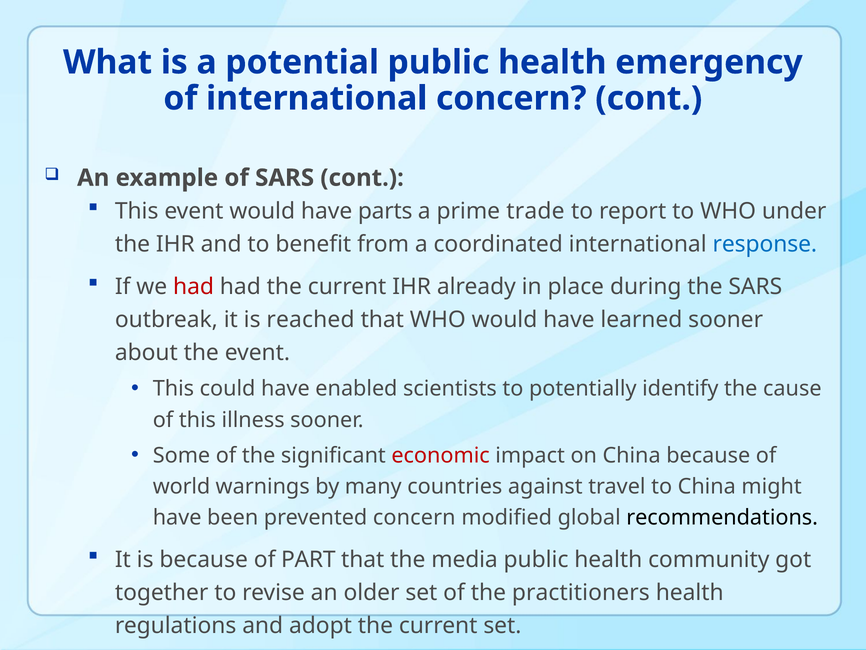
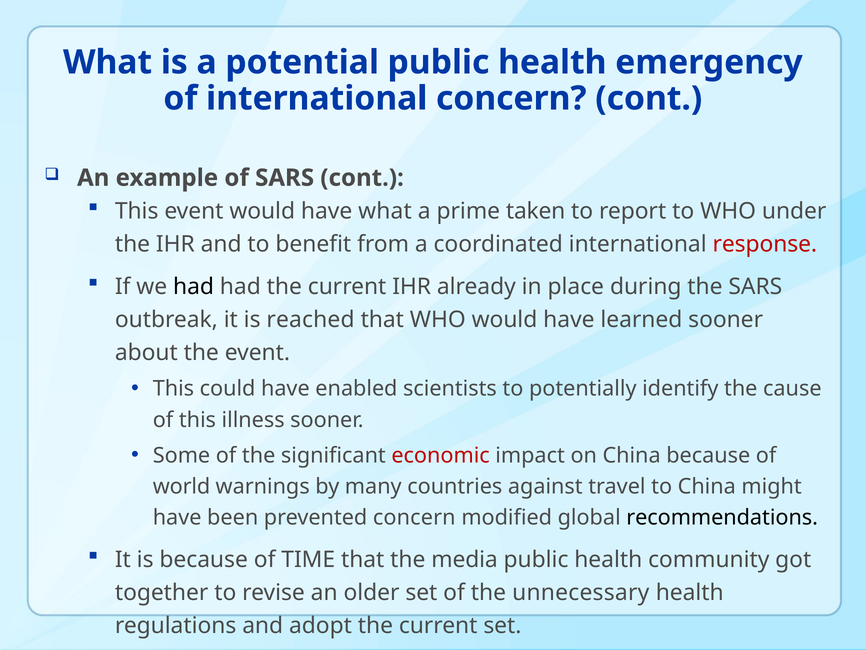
have parts: parts -> what (385, 211)
trade: trade -> taken (536, 211)
response colour: blue -> red (765, 244)
had colour: red -> black (194, 287)
PART: PART -> TIME (308, 559)
practitioners: practitioners -> unnecessary (581, 592)
